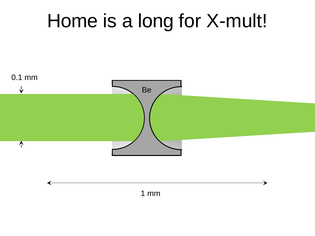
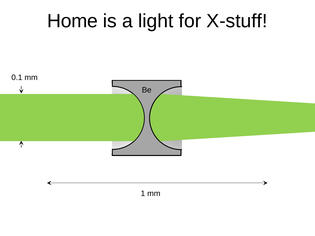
long: long -> light (156, 21)
X-mult: X-mult -> X-stuff (237, 21)
